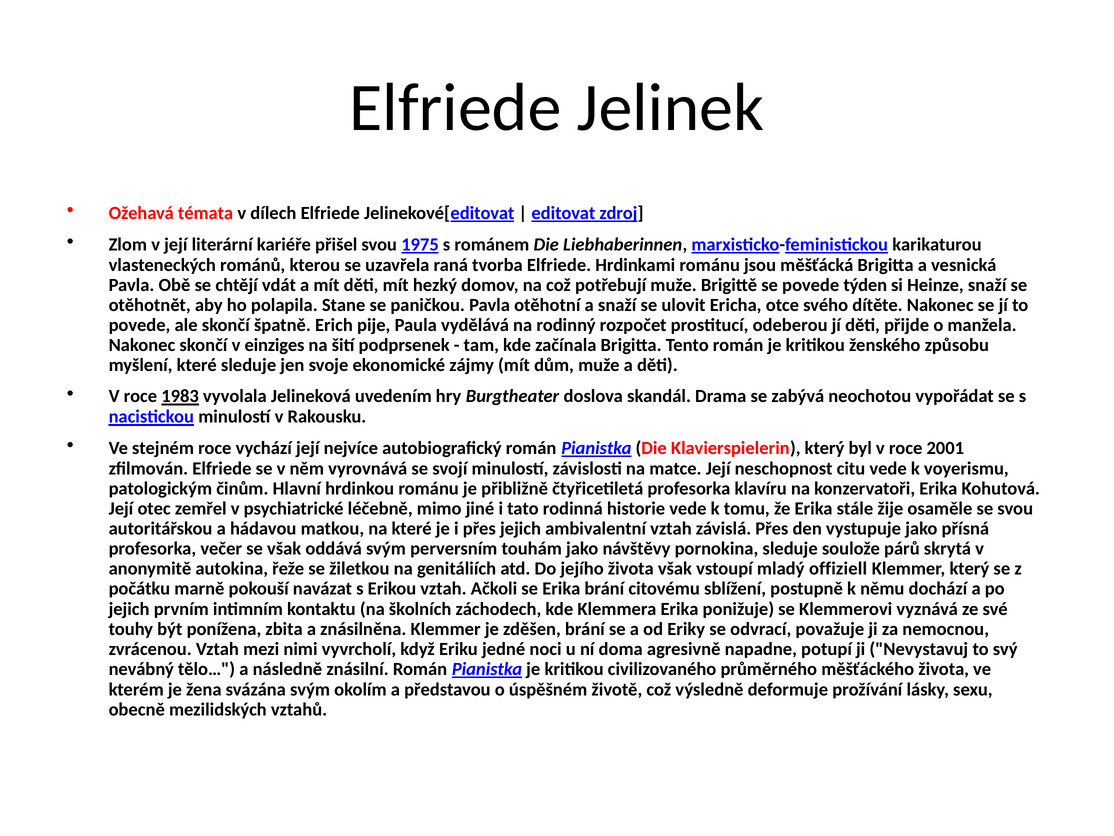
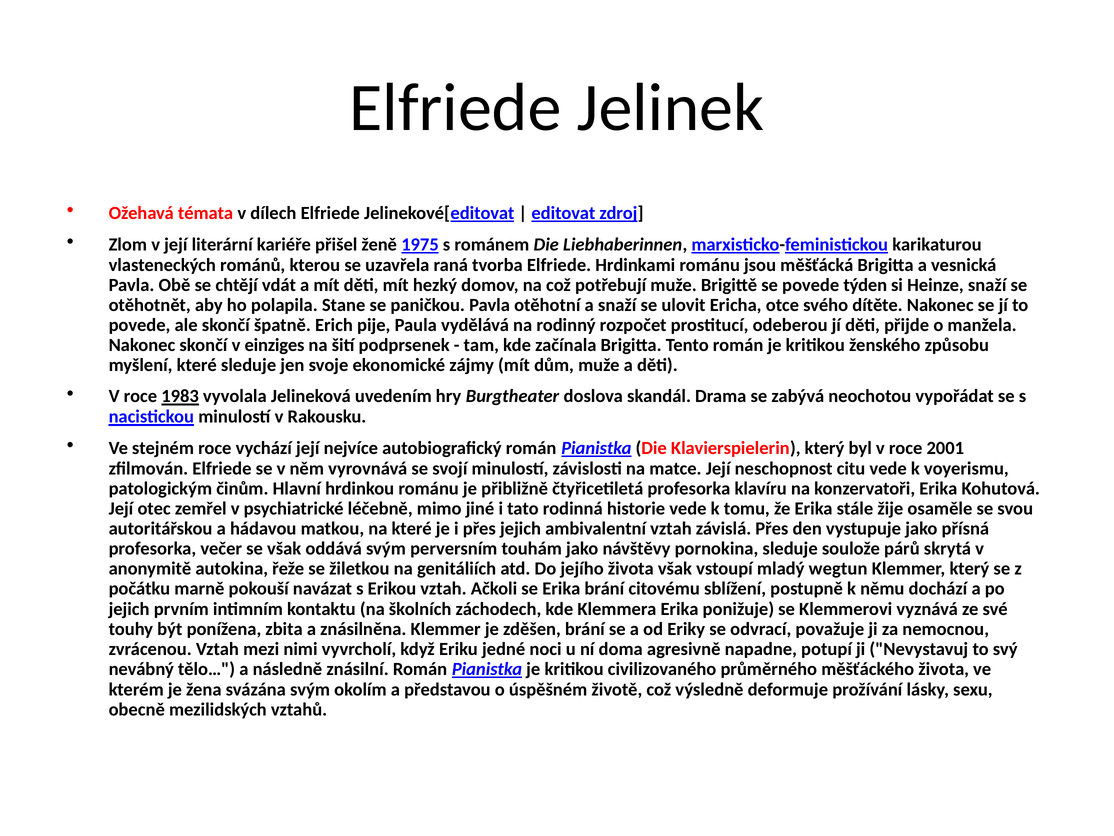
přišel svou: svou -> ženě (379, 244)
offiziell: offiziell -> wegtun (838, 568)
